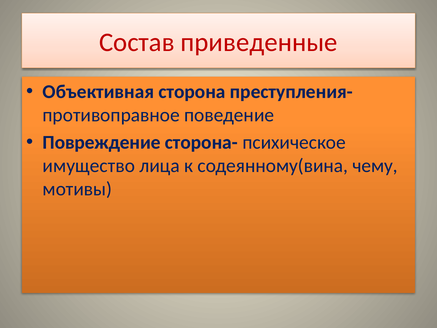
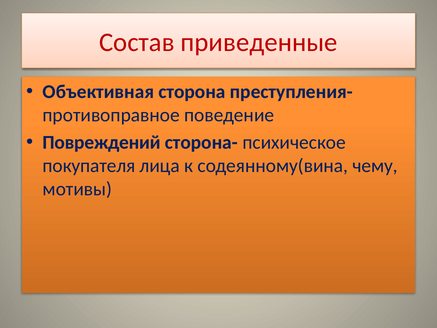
Повреждение: Повреждение -> Повреждений (102, 142)
имущество: имущество -> покупателя (89, 165)
